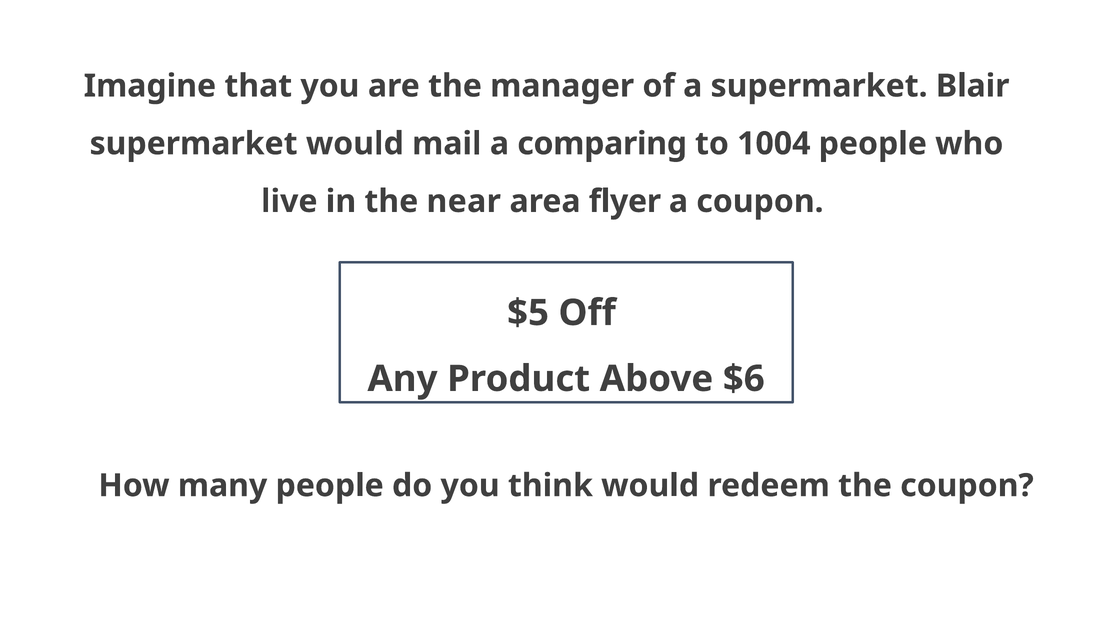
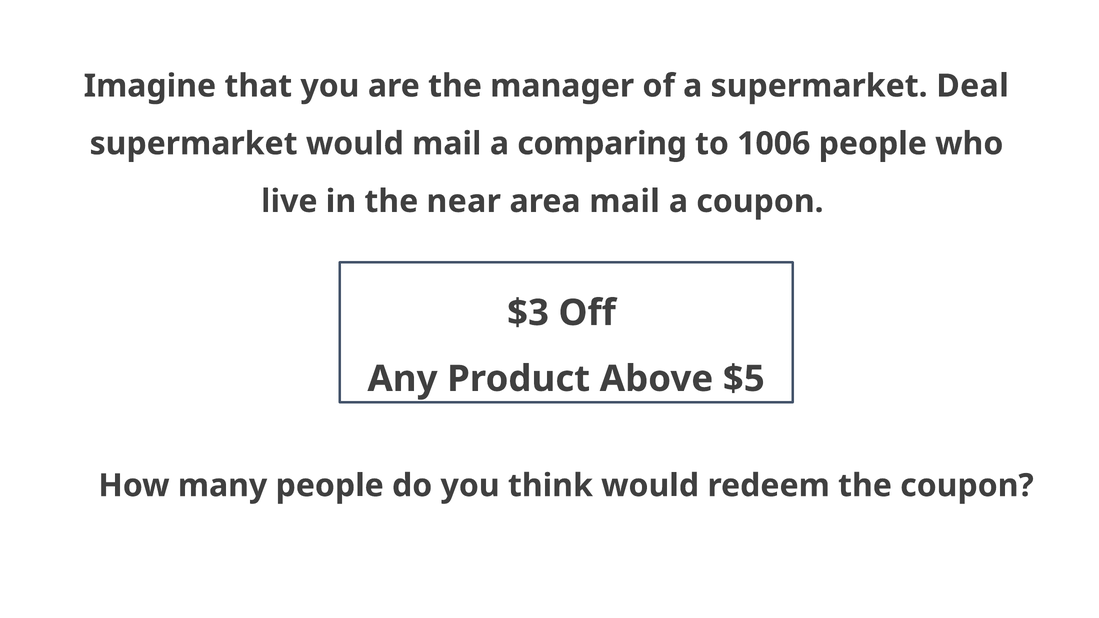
Blair: Blair -> Deal (972, 86)
1004: 1004 -> 1006 (774, 144)
area flyer: flyer -> mail (625, 201)
$5: $5 -> $3 (528, 313)
$6: $6 -> $5 (744, 379)
